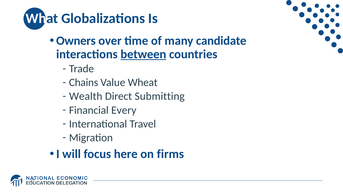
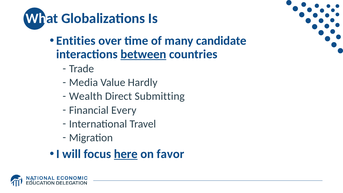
Owners: Owners -> Entities (76, 41)
Chains: Chains -> Media (83, 83)
Wheat: Wheat -> Hardly (143, 83)
here underline: none -> present (126, 154)
firms: firms -> favor (170, 154)
